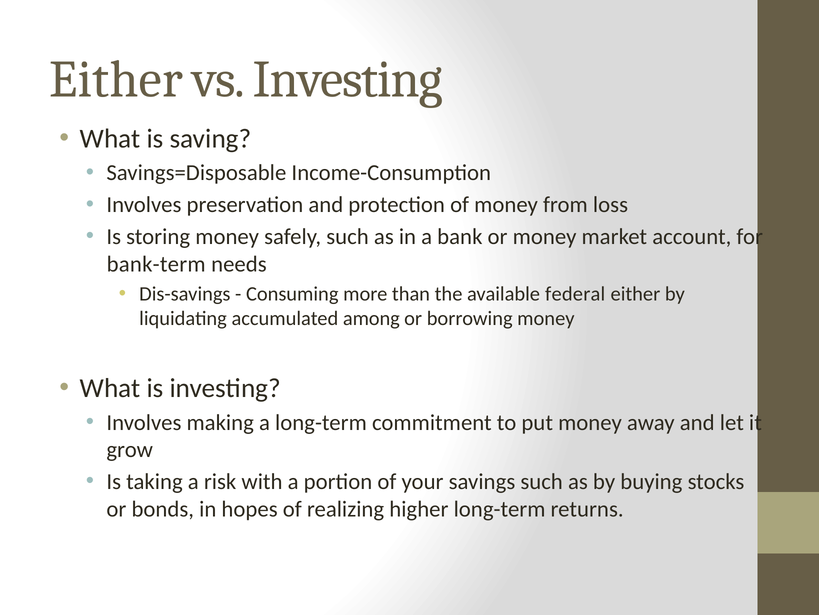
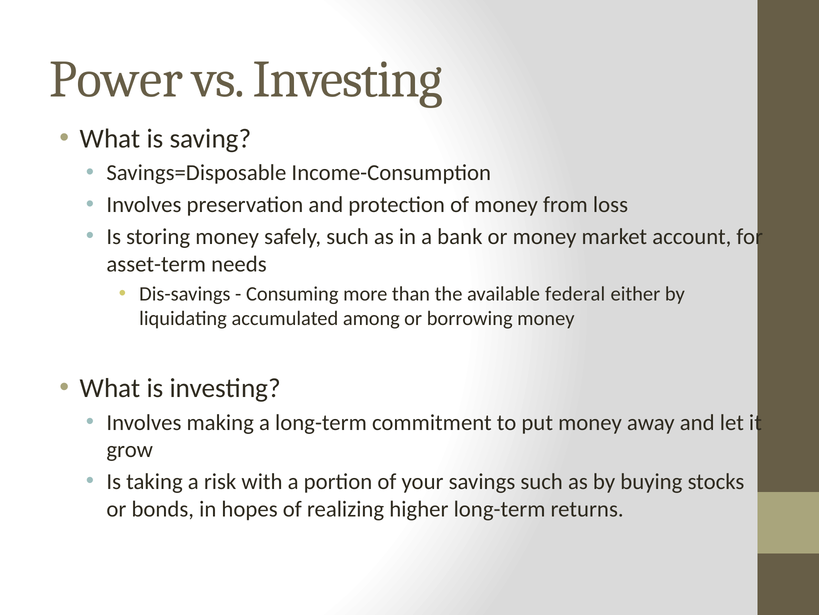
Either: Either -> Power (116, 79)
bank-term: bank-term -> asset-term (156, 264)
